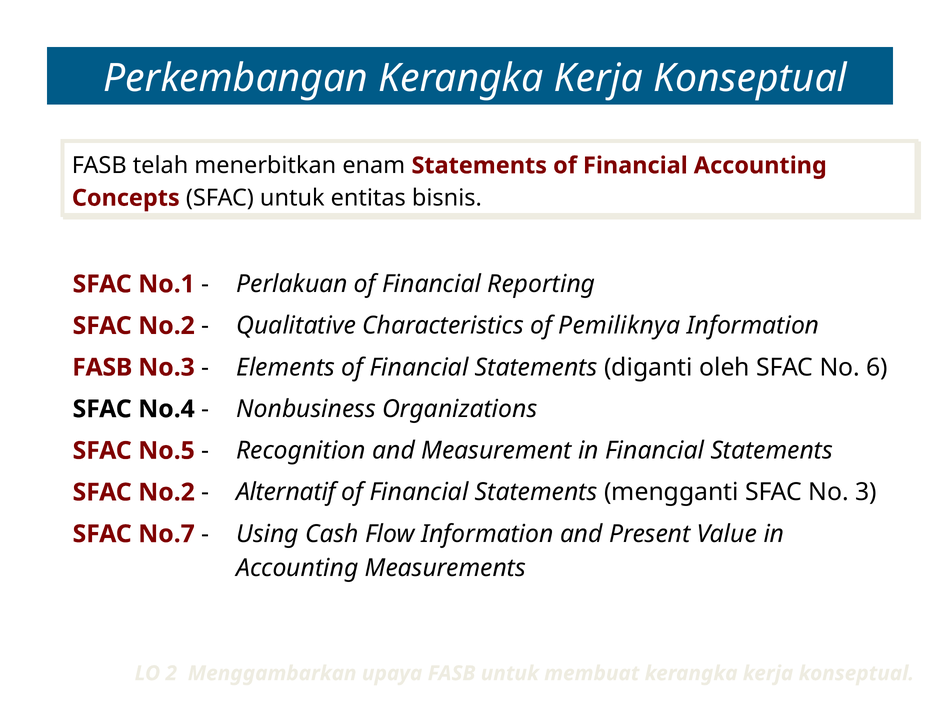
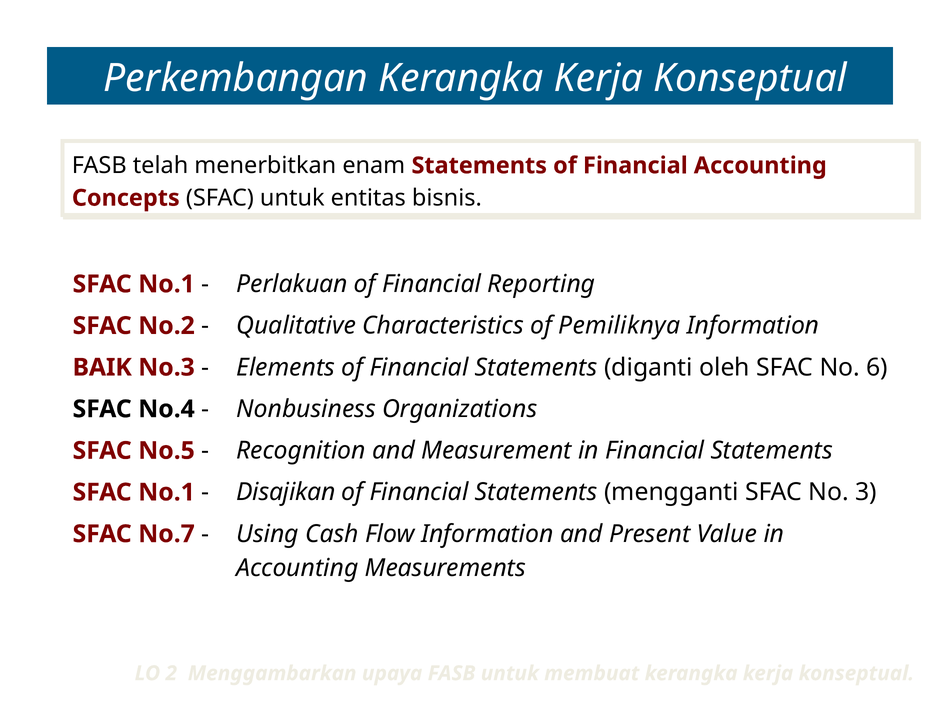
FASB: FASB -> BAIK (102, 367)
No.2: No.2 -> No.1 (167, 492)
Alternatif: Alternatif -> Disajikan (286, 492)
